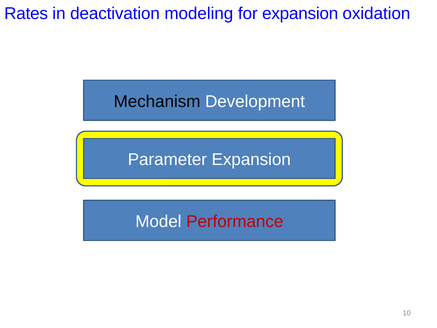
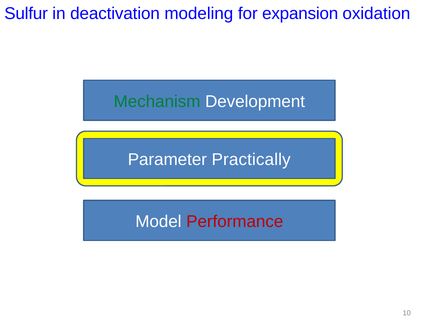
Rates: Rates -> Sulfur (26, 14)
Mechanism colour: black -> green (157, 101)
Parameter Expansion: Expansion -> Practically (251, 160)
